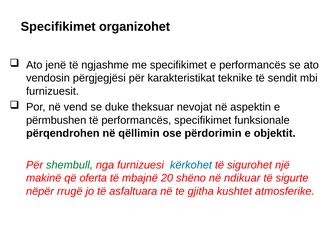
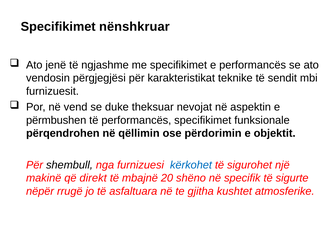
organizohet: organizohet -> nënshkruar (134, 27)
shembull colour: green -> black (69, 165)
oferta: oferta -> direkt (93, 178)
ndikuar: ndikuar -> specifik (242, 178)
